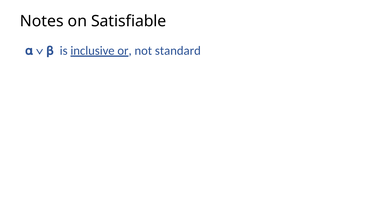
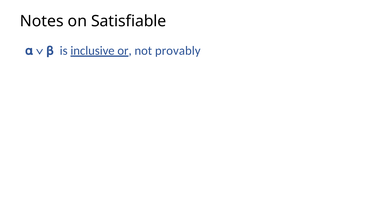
standard: standard -> provably (178, 51)
